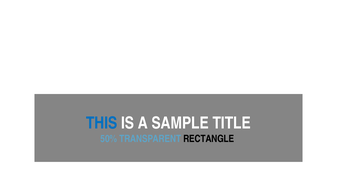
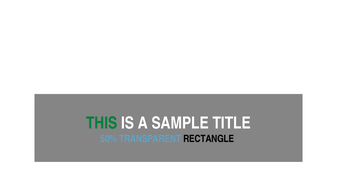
THIS colour: blue -> green (102, 124)
